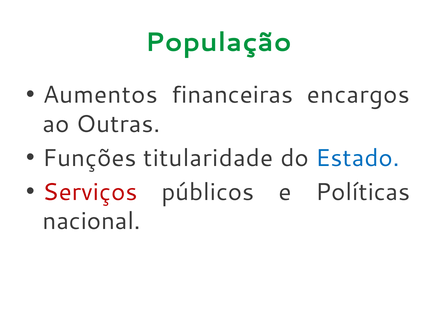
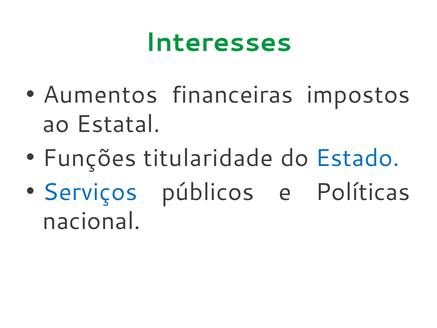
População: População -> Interesses (218, 42)
encargos: encargos -> impostos (358, 95)
Outras: Outras -> Estatal (118, 124)
Serviços colour: red -> blue (90, 192)
